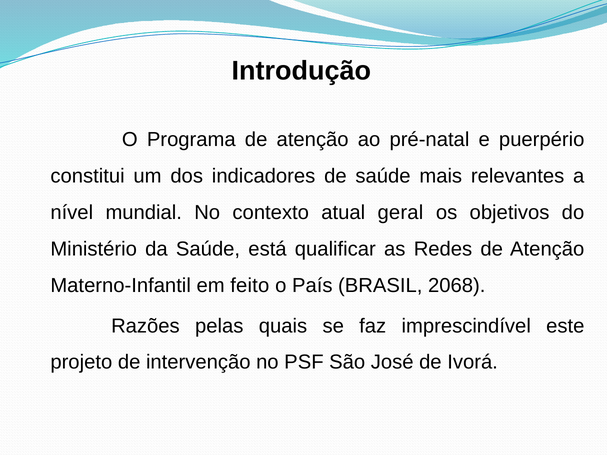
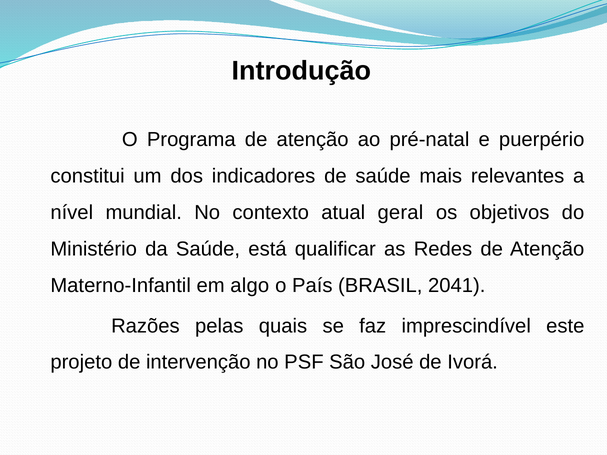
feito: feito -> algo (250, 286)
2068: 2068 -> 2041 (457, 286)
